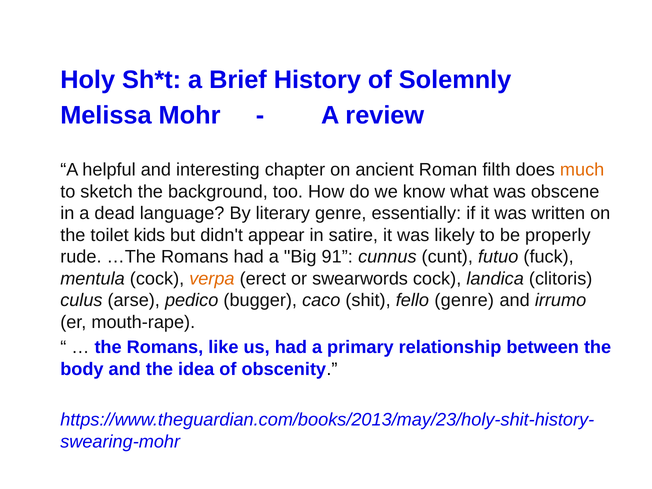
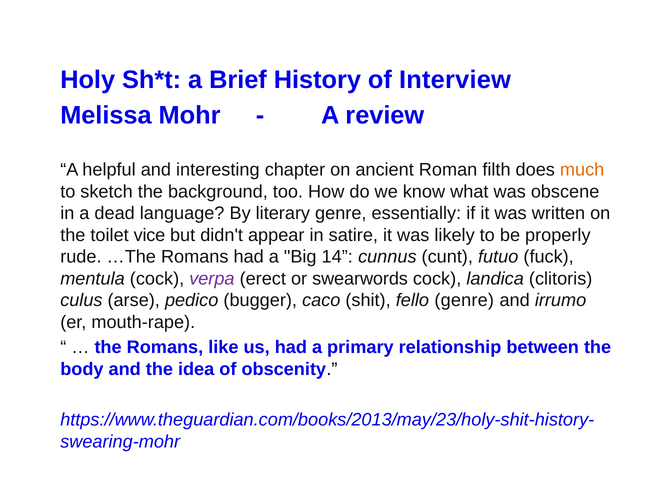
Solemnly: Solemnly -> Interview (455, 80)
kids: kids -> vice (149, 235)
91: 91 -> 14 (337, 257)
verpa colour: orange -> purple (212, 279)
